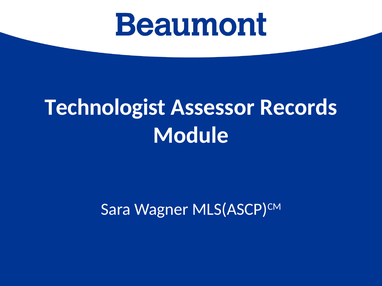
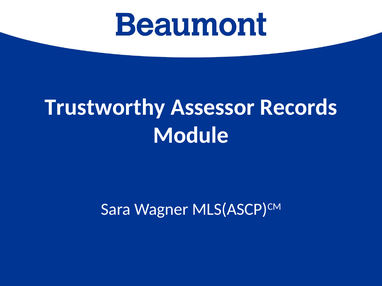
Technologist: Technologist -> Trustworthy (105, 107)
